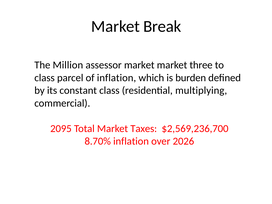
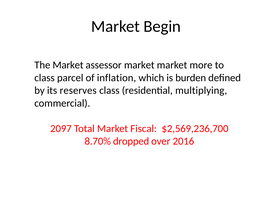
Break: Break -> Begin (162, 26)
The Million: Million -> Market (68, 65)
three: three -> more (201, 65)
constant: constant -> reserves (78, 90)
2095: 2095 -> 2097 (61, 129)
Taxes: Taxes -> Fiscal (144, 129)
8.70% inflation: inflation -> dropped (131, 141)
2026: 2026 -> 2016 (183, 141)
